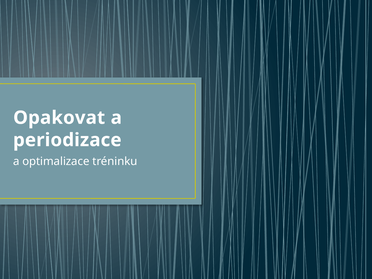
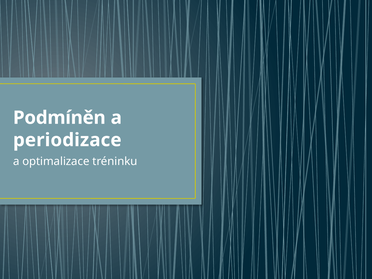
Opakovat: Opakovat -> Podmíněn (59, 118)
